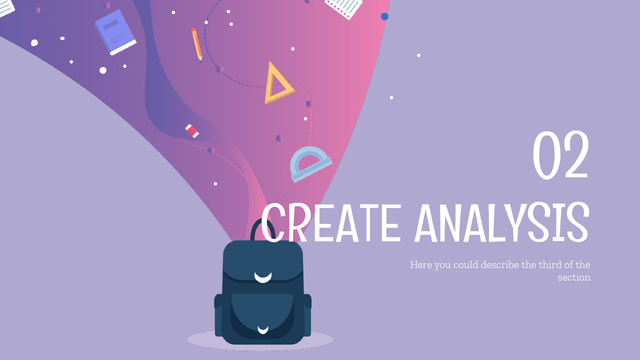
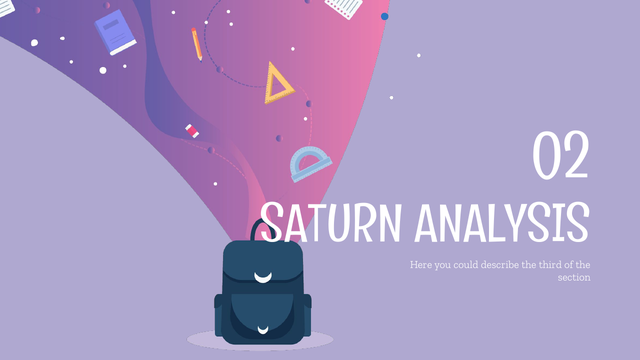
CREATE: CREATE -> SATURN (331, 224)
